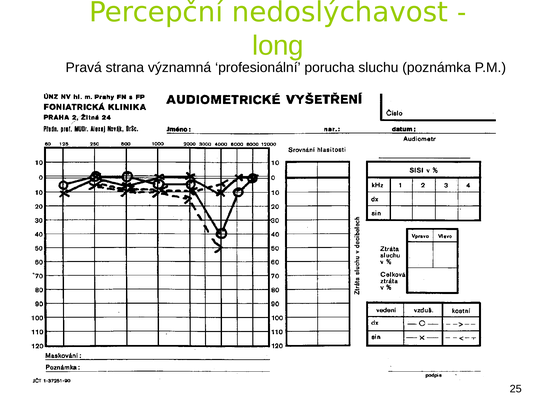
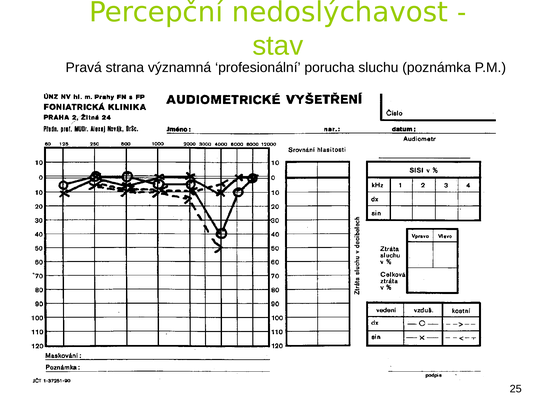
long: long -> stav (278, 46)
